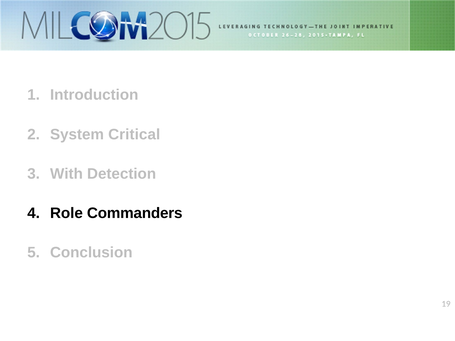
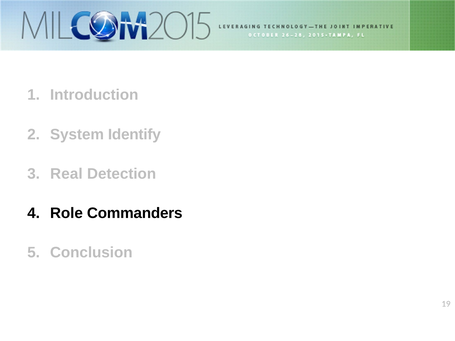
Critical: Critical -> Identify (134, 134)
With: With -> Real (66, 174)
